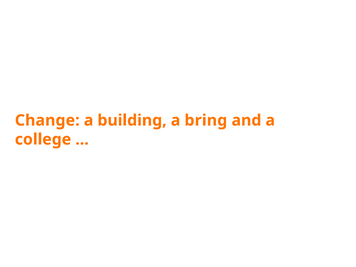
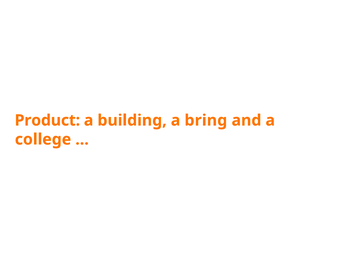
Change: Change -> Product (47, 120)
